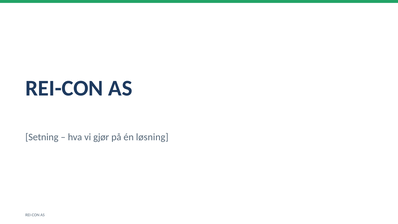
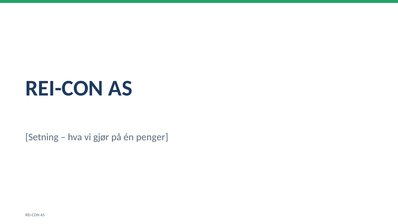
løsning: løsning -> penger (152, 137)
